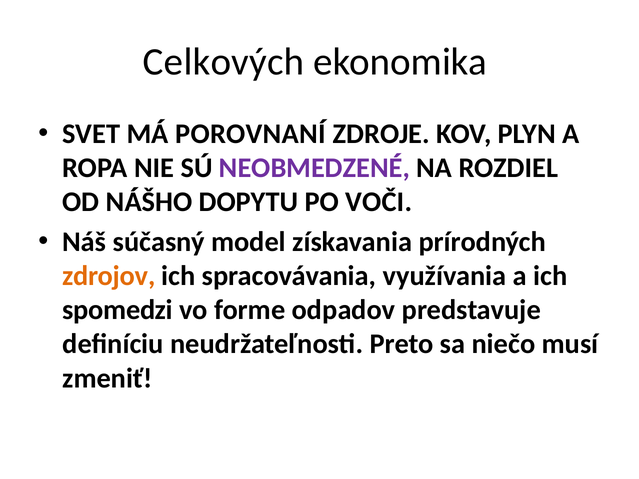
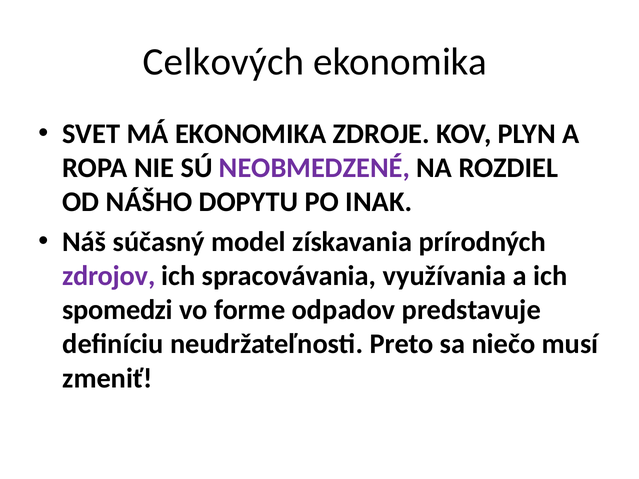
MÁ POROVNANÍ: POROVNANÍ -> EKONOMIKA (251, 134)
VOČI: VOČI -> INAK (379, 202)
zdrojov colour: orange -> purple (109, 276)
